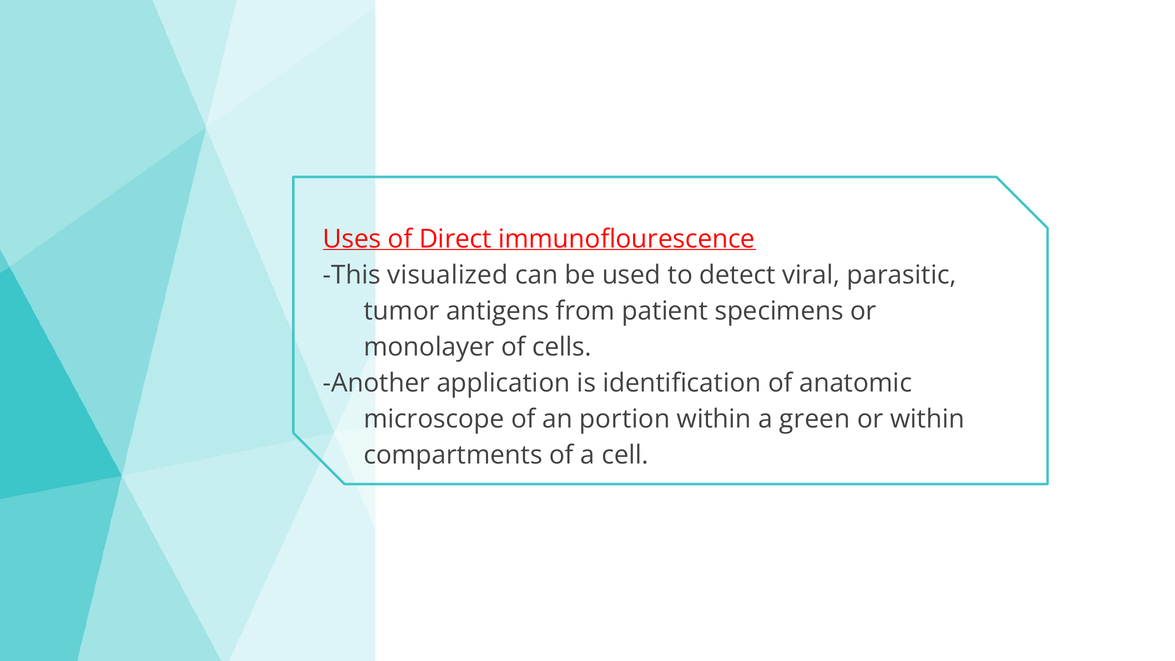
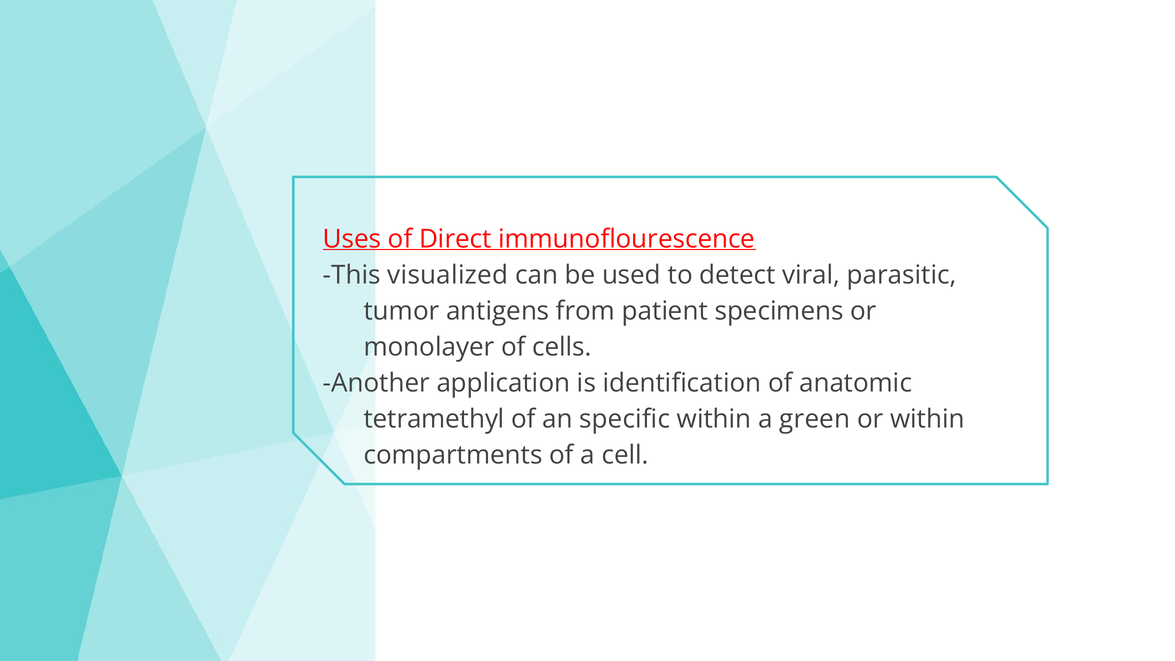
microscope: microscope -> tetramethyl (434, 419)
portion: portion -> specific (625, 419)
